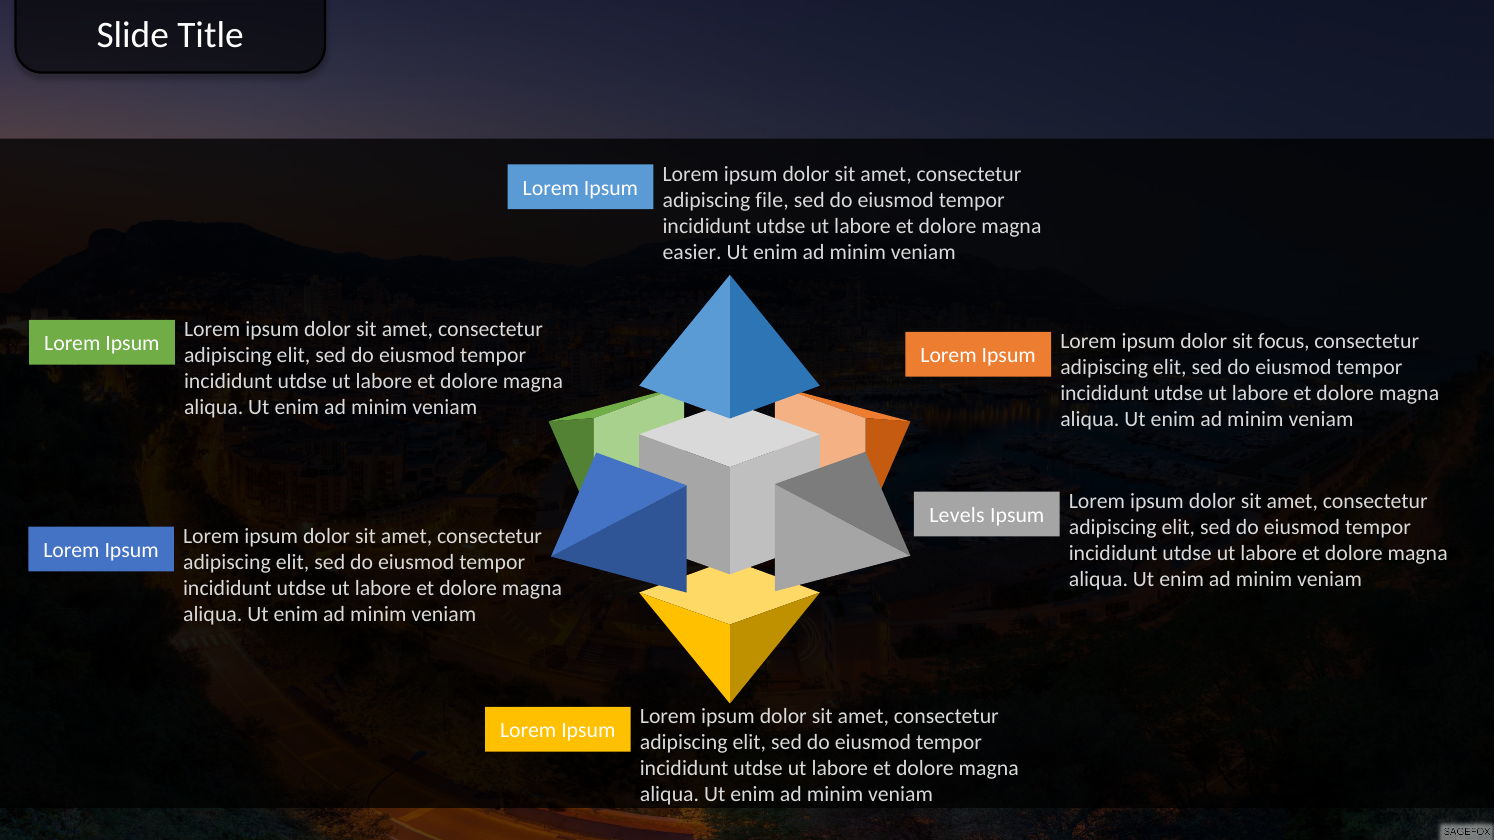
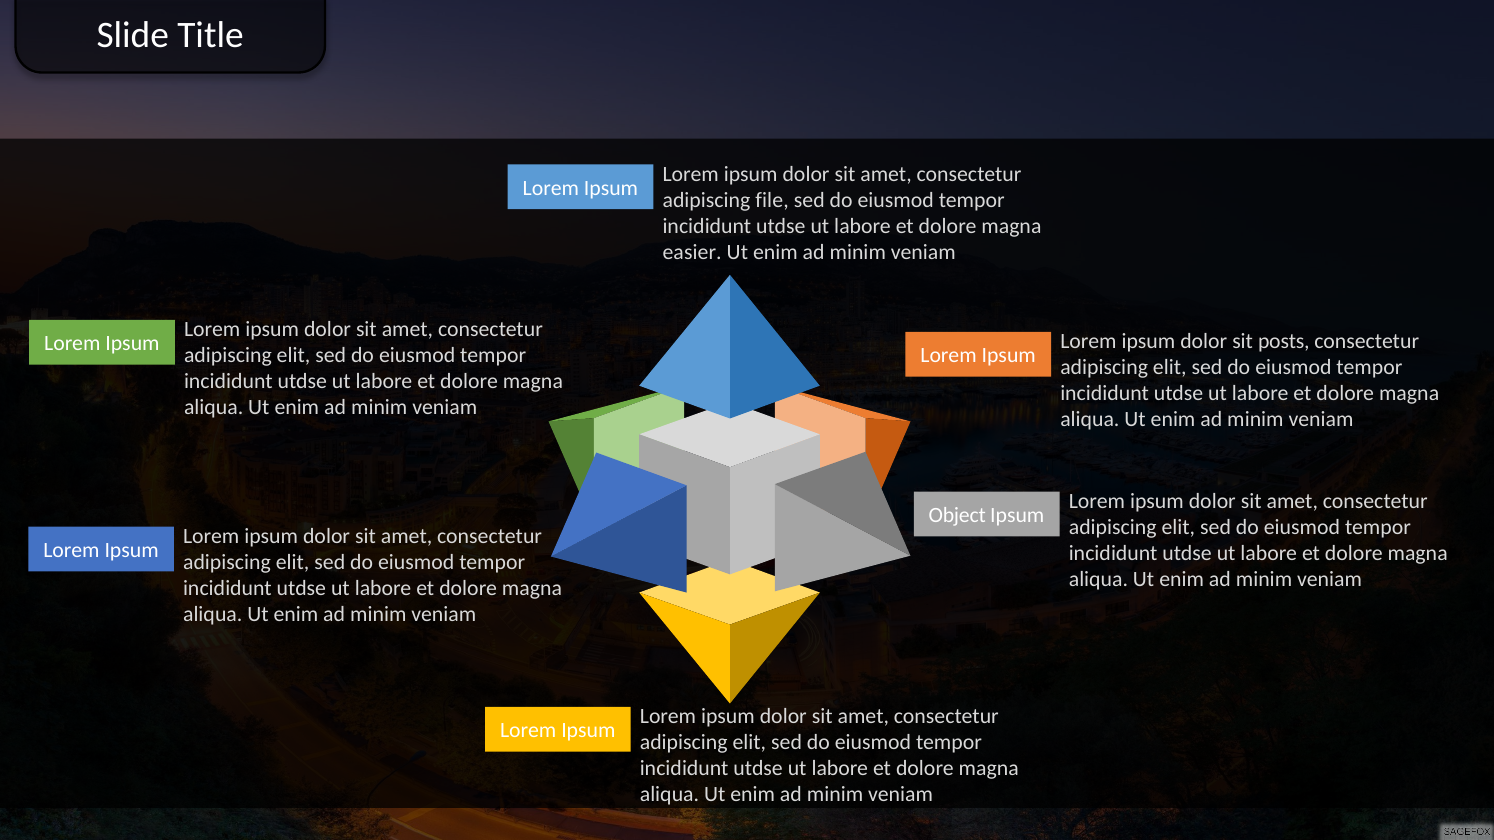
focus: focus -> posts (1284, 341)
Levels: Levels -> Object (957, 516)
